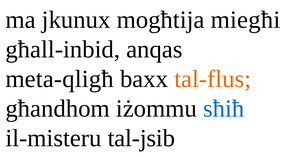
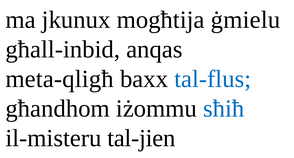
miegħi: miegħi -> ġmielu (245, 20)
tal-flus colour: orange -> blue (213, 79)
tal-jsib: tal-jsib -> tal-jien (141, 139)
